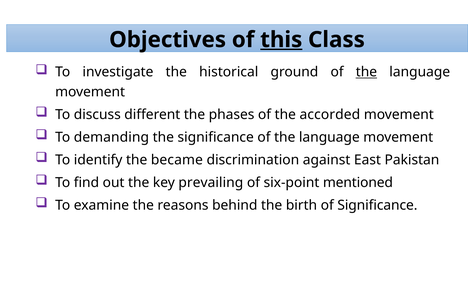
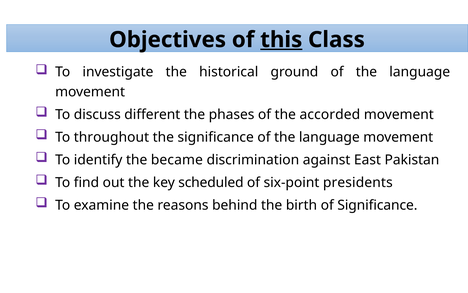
the underline: present -> none (366, 72)
demanding: demanding -> throughout (111, 137)
prevailing: prevailing -> scheduled (211, 182)
mentioned: mentioned -> presidents (358, 182)
